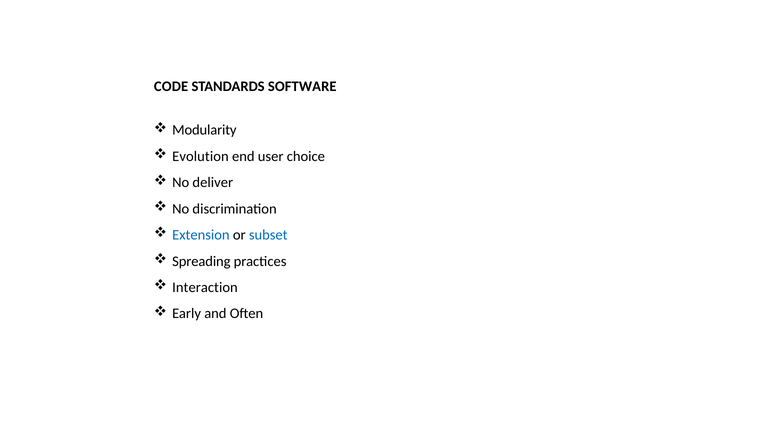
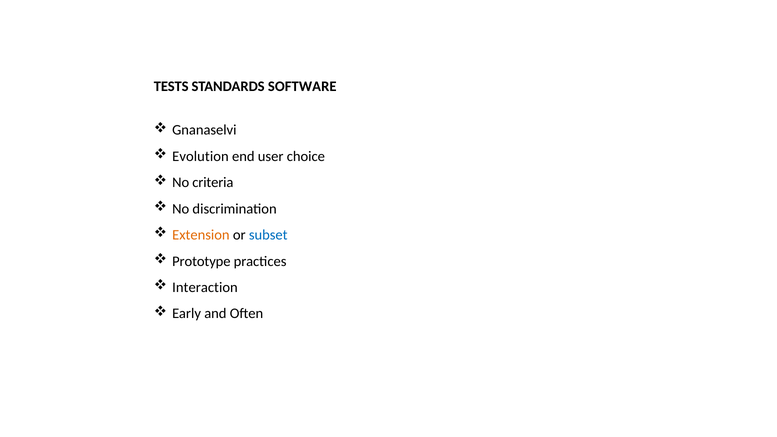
CODE: CODE -> TESTS (171, 86)
Modularity: Modularity -> Gnanaselvi (204, 130)
deliver: deliver -> criteria (213, 183)
Extension colour: blue -> orange (201, 235)
Spreading: Spreading -> Prototype (201, 261)
